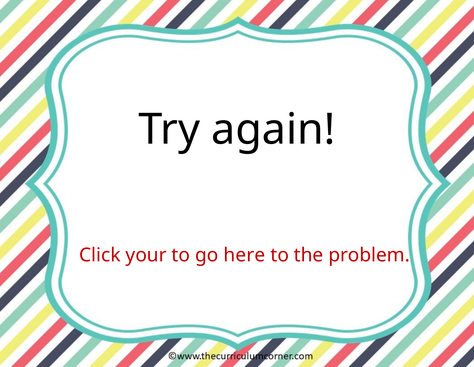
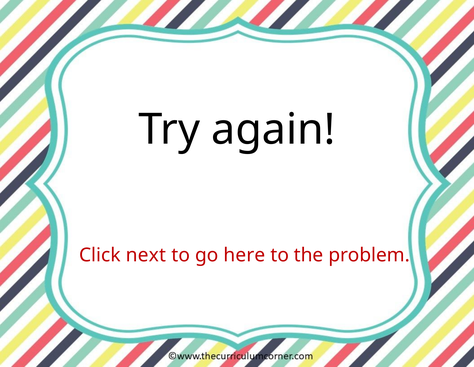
your: your -> next (146, 255)
